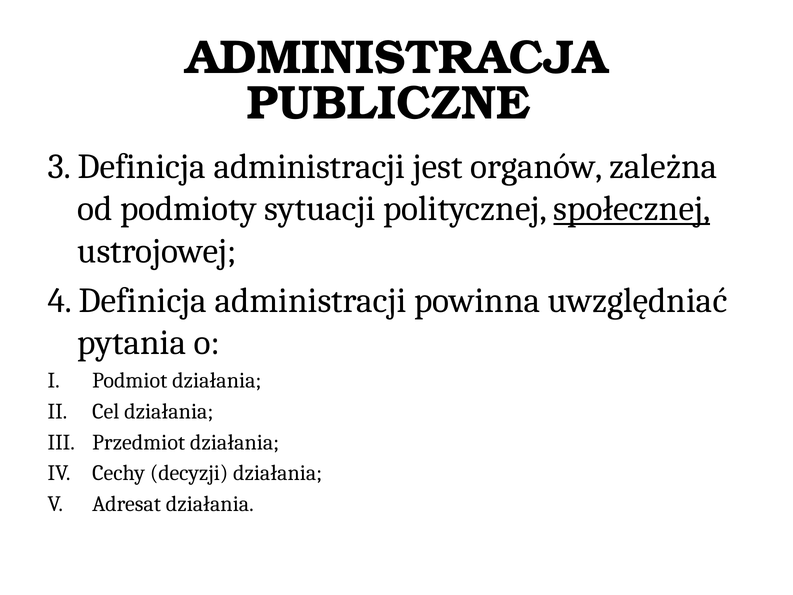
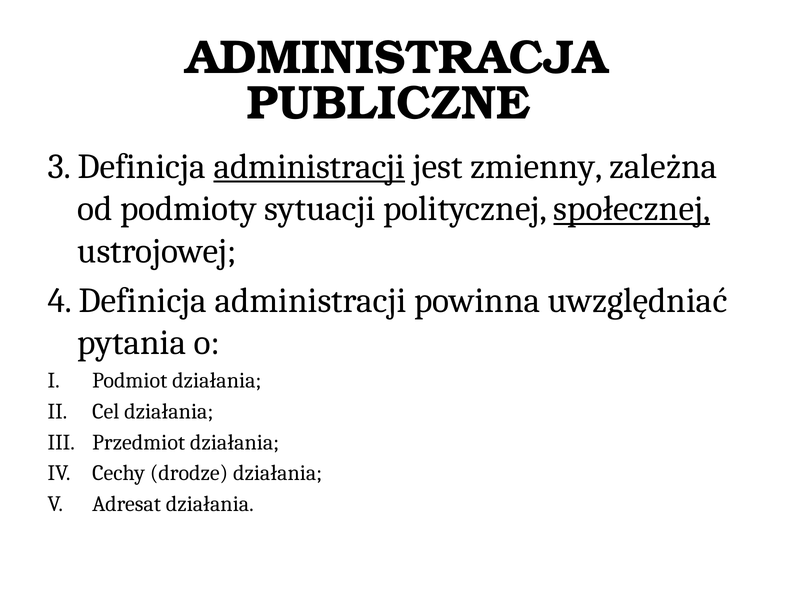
administracji underline: none -> present (309, 166)
organów: organów -> zmienny (537, 166)
decyzji: decyzji -> drodze (189, 473)
